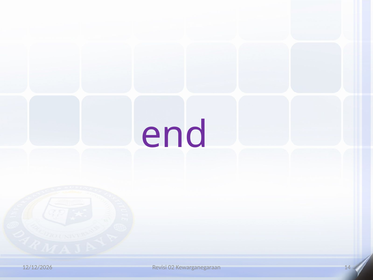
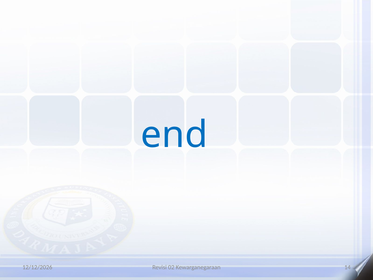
end colour: purple -> blue (174, 135)
